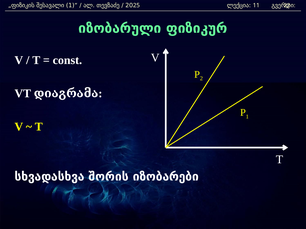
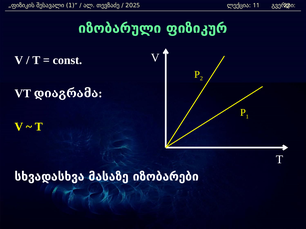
შორის: შორის -> მასაზე (109, 177)
